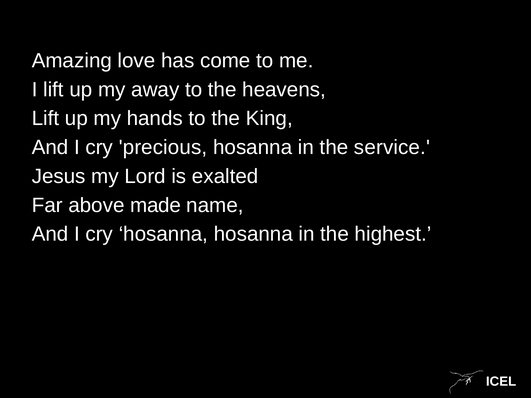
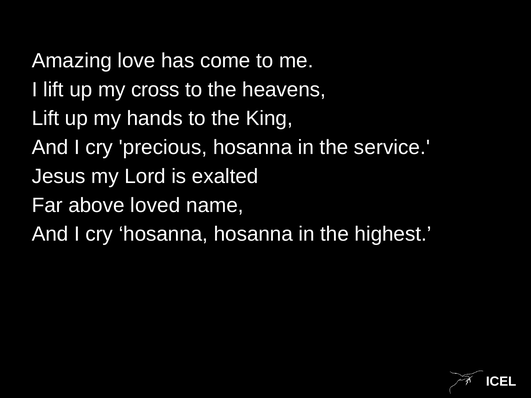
away: away -> cross (155, 90)
made: made -> loved (155, 205)
